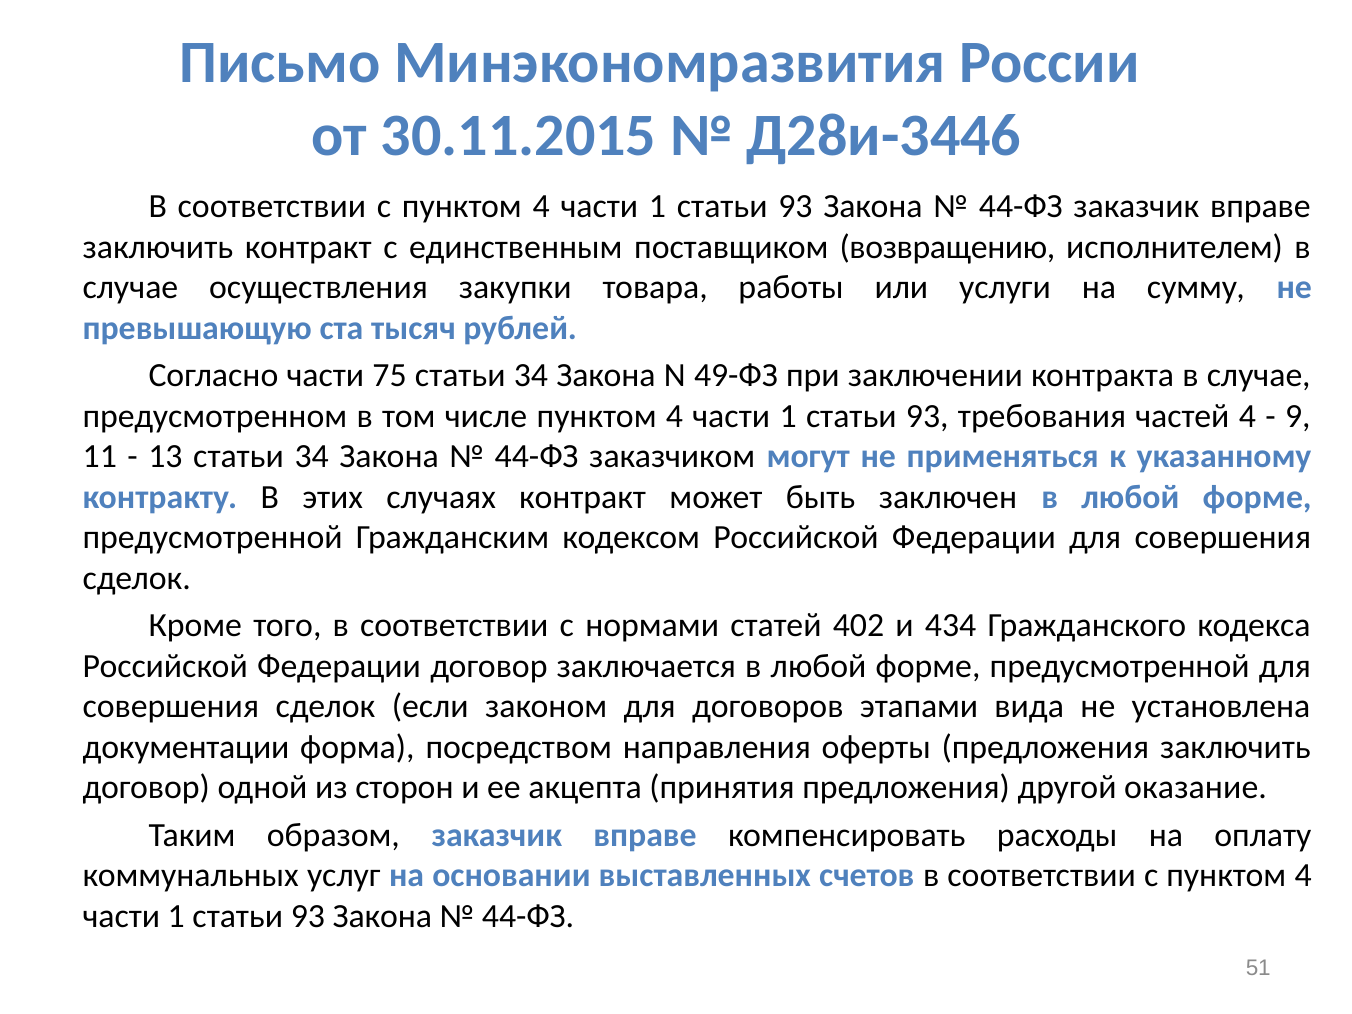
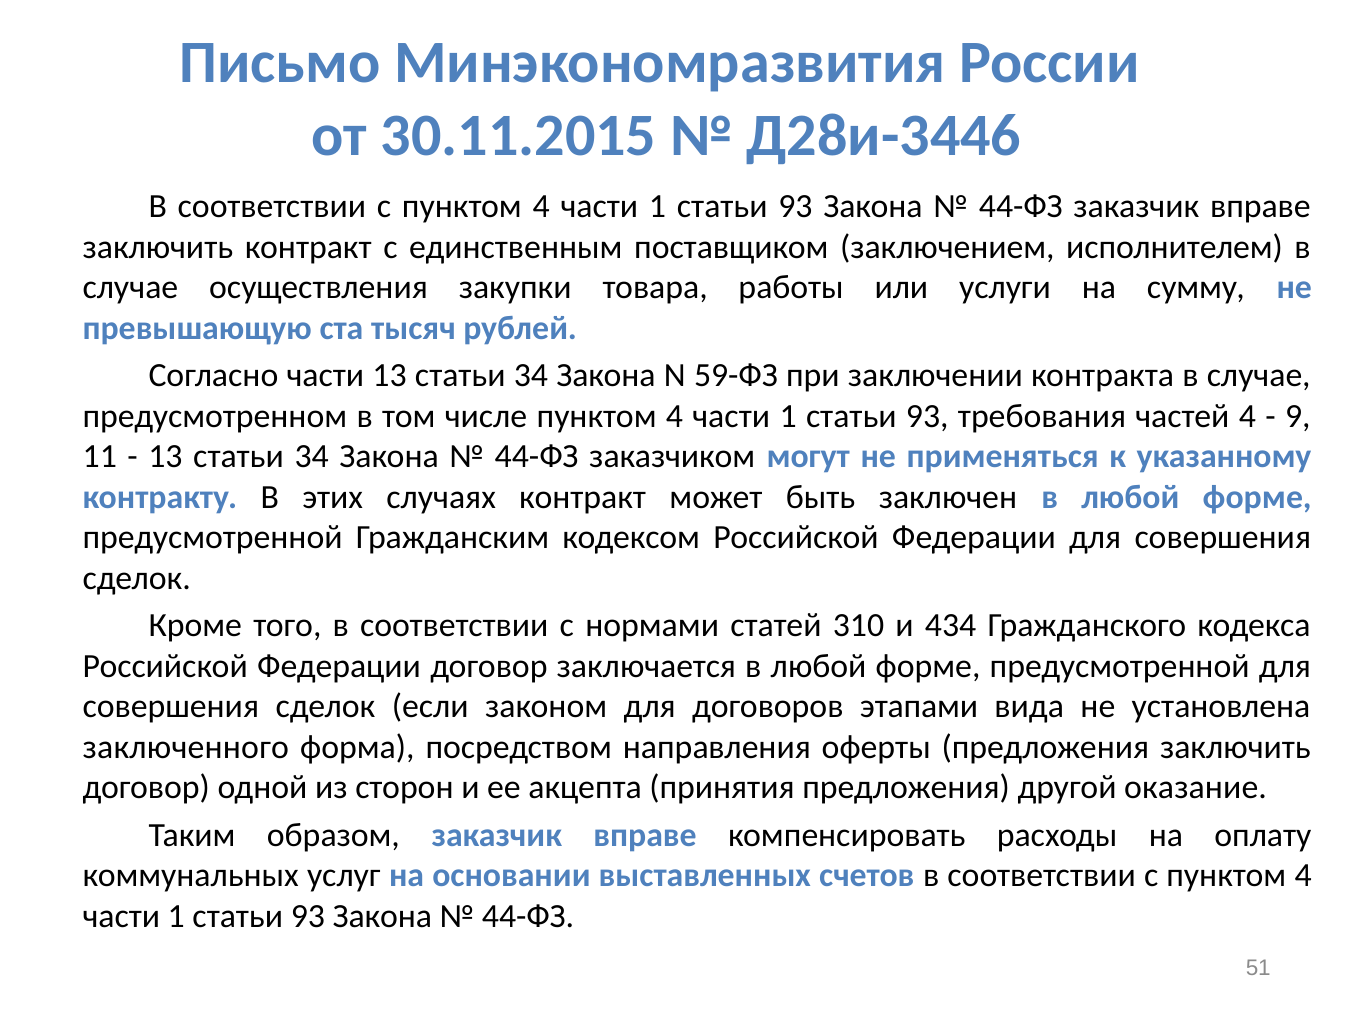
возвращению: возвращению -> заключением (947, 247)
части 75: 75 -> 13 (390, 375)
49-ФЗ: 49-ФЗ -> 59-ФЗ (736, 375)
402: 402 -> 310 (858, 625)
документации: документации -> заключенного (186, 747)
